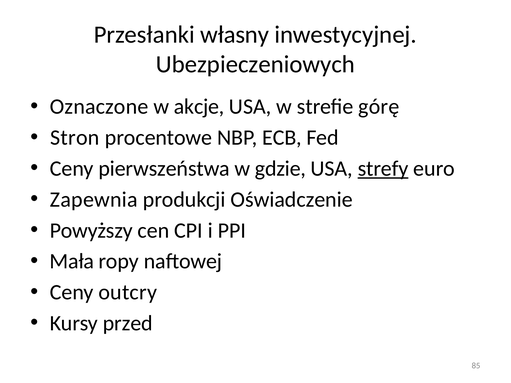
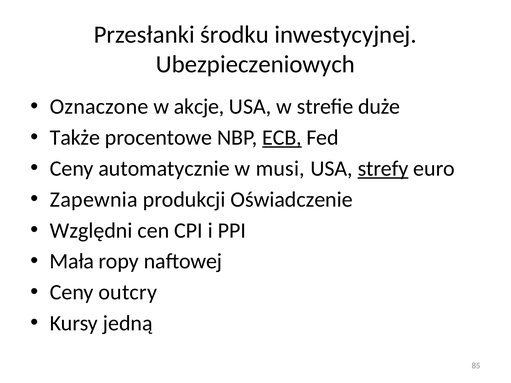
własny: własny -> środku (235, 35)
górę: górę -> duże (379, 107)
Stron: Stron -> Także (75, 138)
ECB underline: none -> present (282, 138)
pierwszeństwa: pierwszeństwa -> automatycznie (164, 169)
gdzie: gdzie -> musi (280, 169)
Powyższy: Powyższy -> Względni (91, 231)
przed: przed -> jedną (128, 323)
